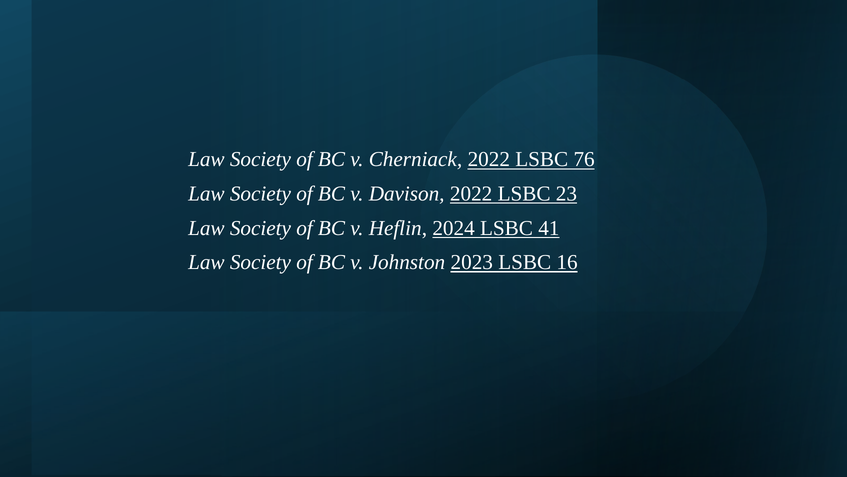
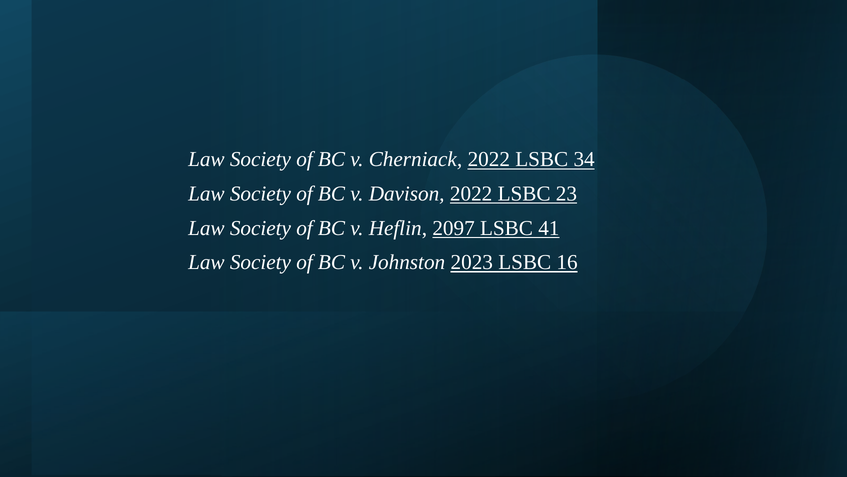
76: 76 -> 34 (584, 159)
2024: 2024 -> 2097 (454, 228)
